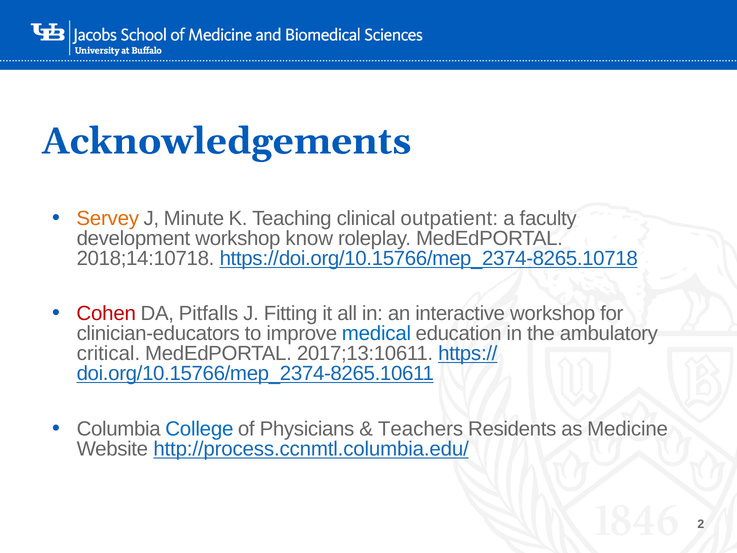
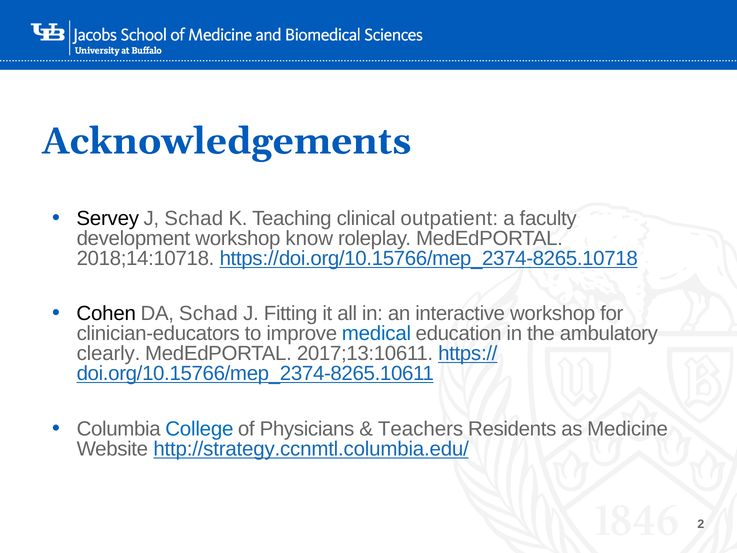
Servey colour: orange -> black (108, 218)
J Minute: Minute -> Schad (194, 218)
Cohen colour: red -> black (106, 313)
DA Pitfalls: Pitfalls -> Schad (208, 313)
critical: critical -> clearly (109, 353)
http://process.ccnmtl.columbia.edu/: http://process.ccnmtl.columbia.edu/ -> http://strategy.ccnmtl.columbia.edu/ (311, 449)
